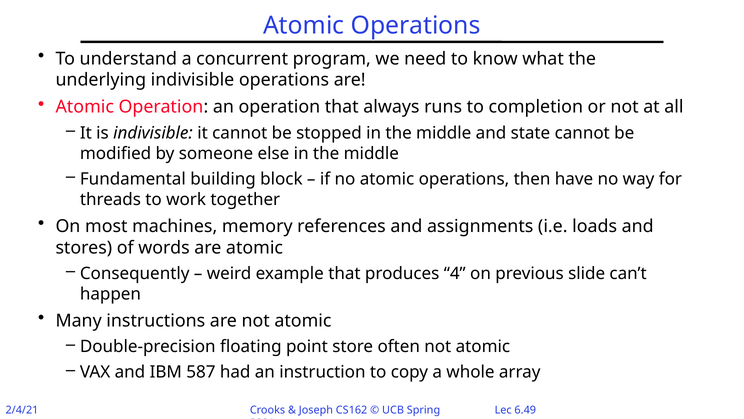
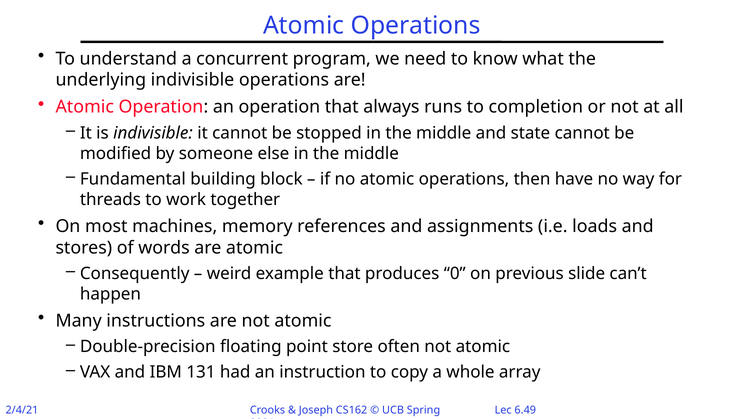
4: 4 -> 0 (455, 273)
587: 587 -> 131 (201, 372)
